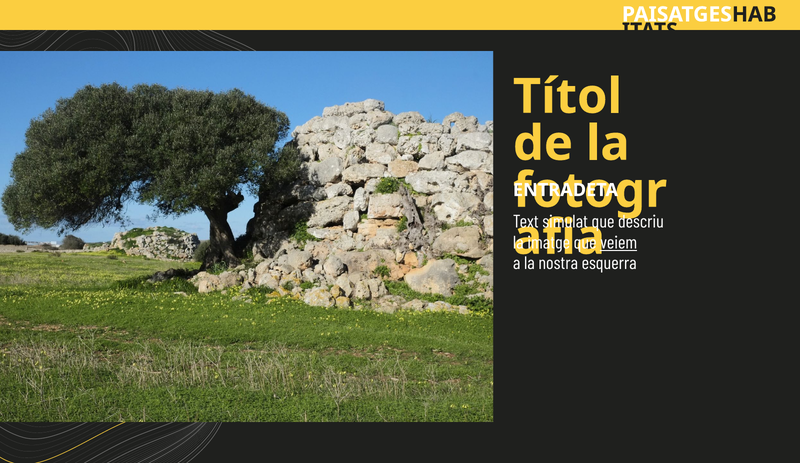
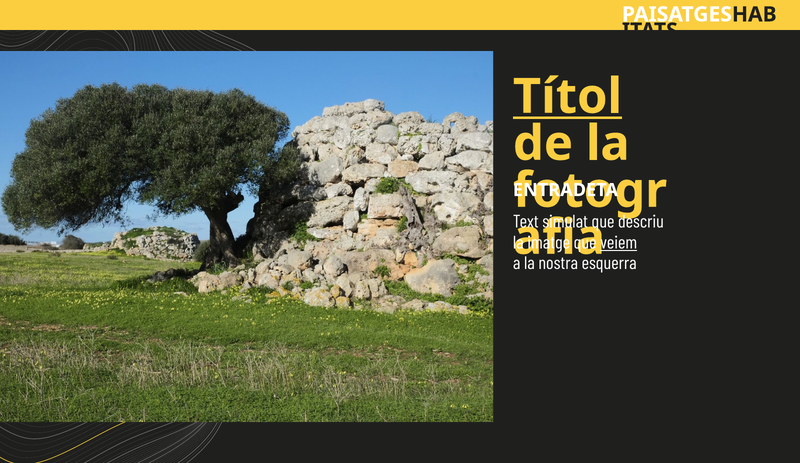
Títol underline: none -> present (568, 97)
